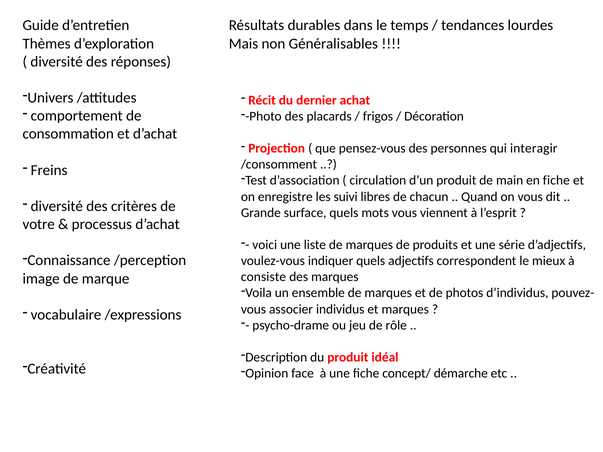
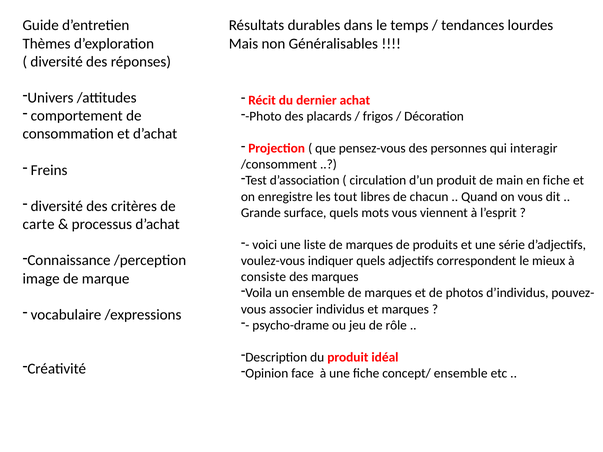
suivi: suivi -> tout (346, 197)
votre: votre -> carte (39, 224)
concept/ démarche: démarche -> ensemble (461, 374)
